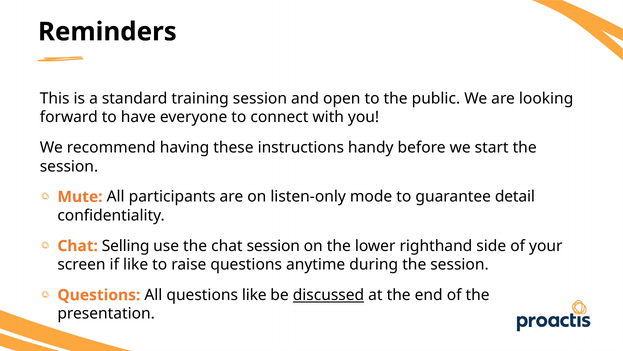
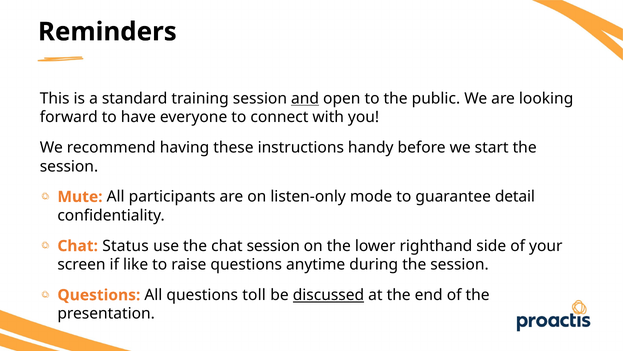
and underline: none -> present (305, 98)
Selling: Selling -> Status (126, 246)
questions like: like -> toll (254, 295)
